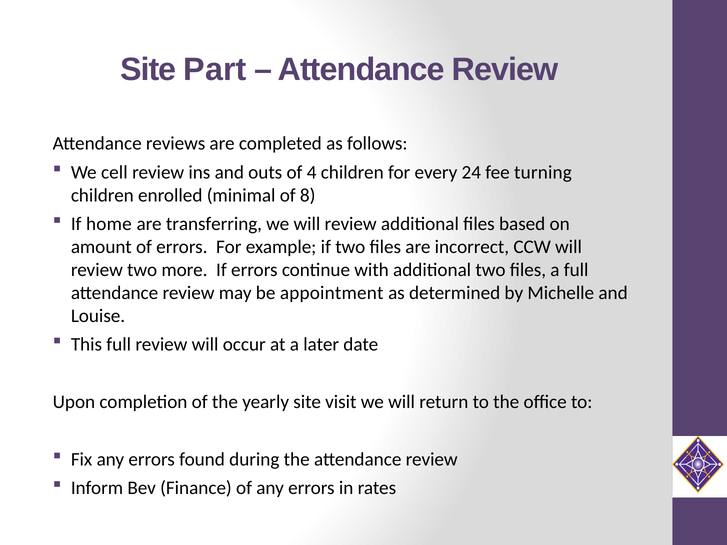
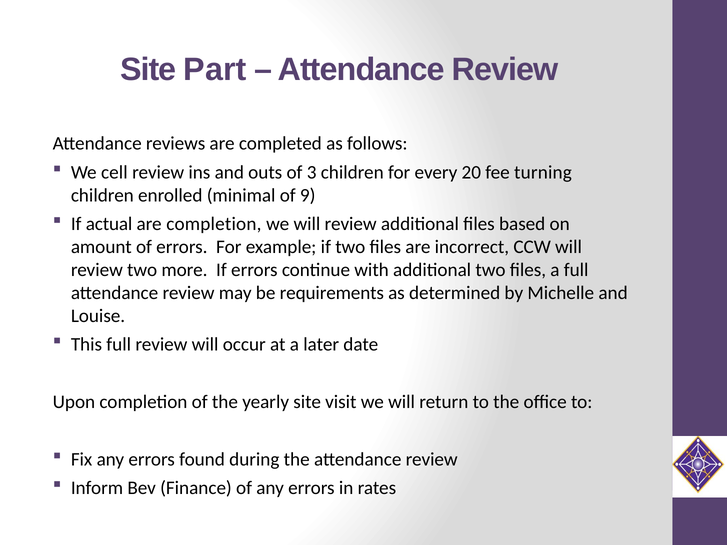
4: 4 -> 3 (312, 172)
24: 24 -> 20 (471, 172)
8: 8 -> 9 (308, 195)
home: home -> actual (109, 224)
are transferring: transferring -> completion (214, 224)
appointment: appointment -> requirements (332, 293)
